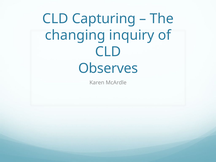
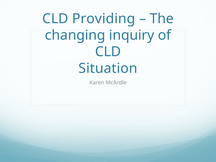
Capturing: Capturing -> Providing (104, 19)
Observes: Observes -> Situation (108, 68)
